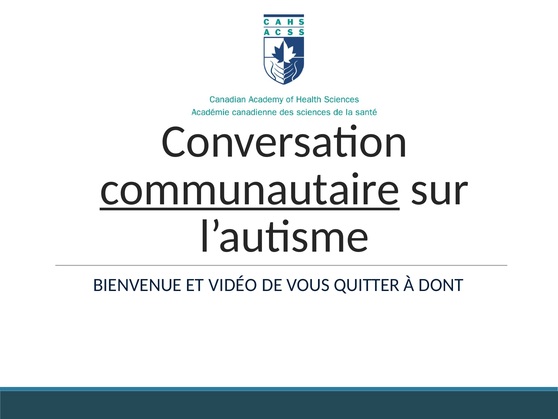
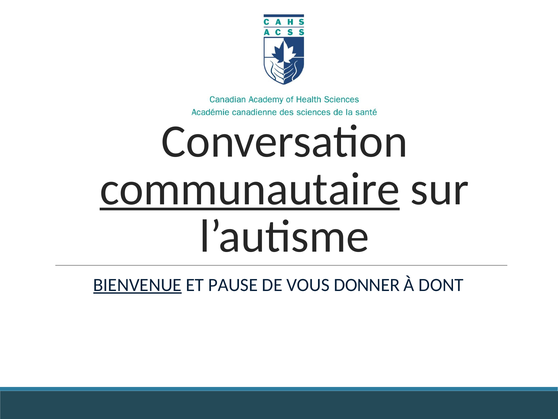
BIENVENUE underline: none -> present (137, 285)
VIDÉO: VIDÉO -> PAUSE (233, 285)
QUITTER: QUITTER -> DONNER (367, 285)
